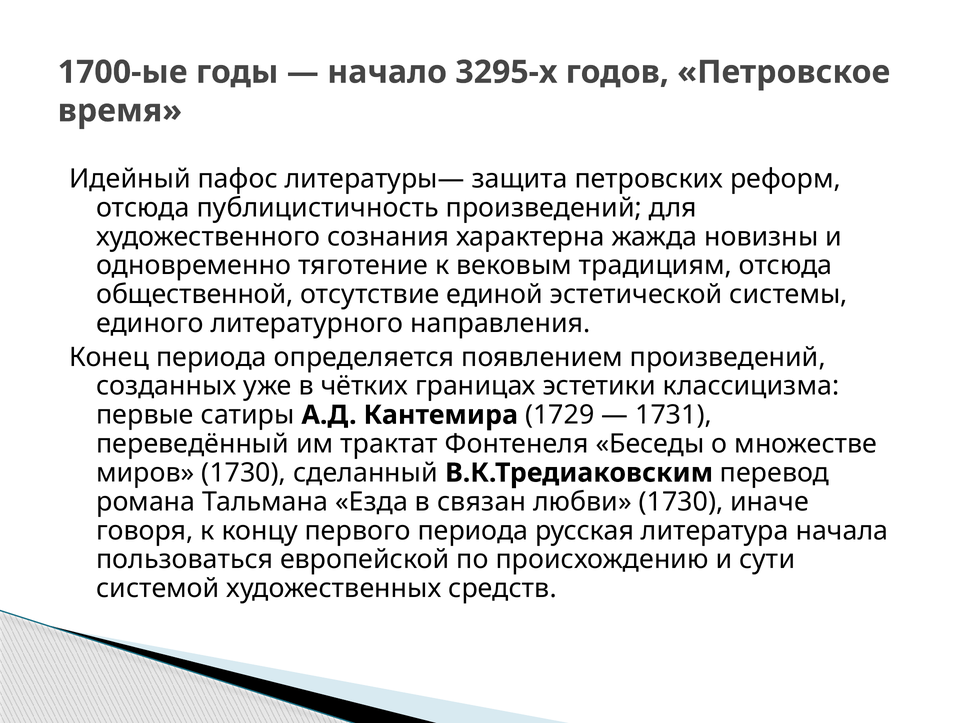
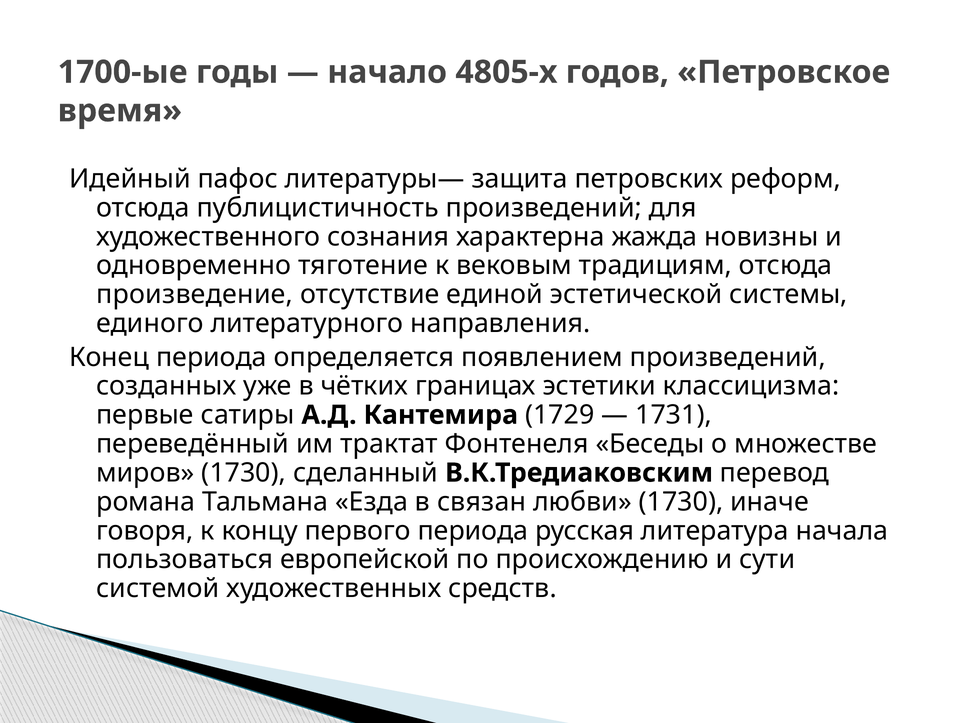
3295-х: 3295-х -> 4805-х (506, 72)
общественной: общественной -> произведение (195, 295)
